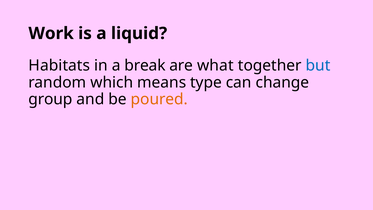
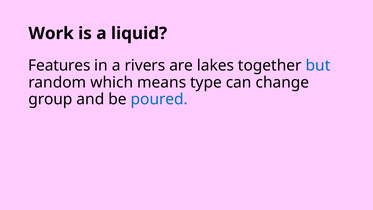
Habitats: Habitats -> Features (59, 66)
break: break -> rivers (145, 66)
what: what -> lakes (215, 66)
poured colour: orange -> blue (159, 99)
